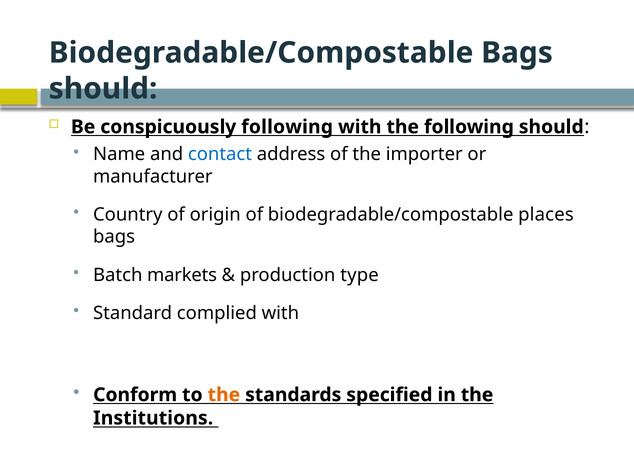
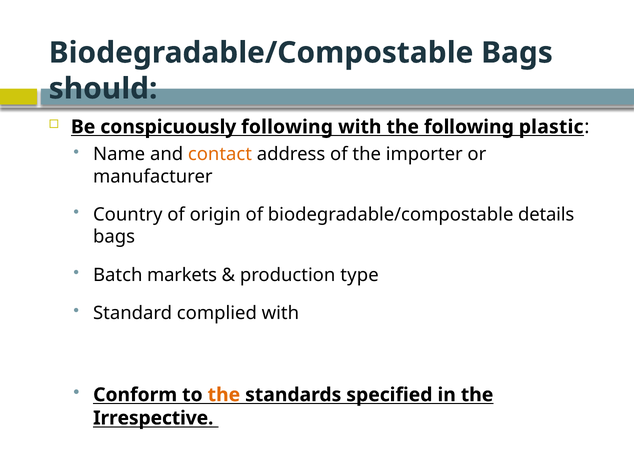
following should: should -> plastic (551, 127)
contact colour: blue -> orange (220, 155)
places: places -> details (546, 215)
Institutions: Institutions -> Irrespective (153, 418)
